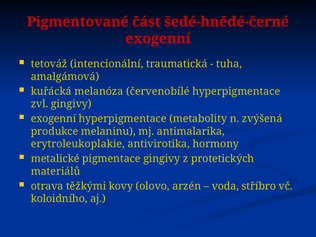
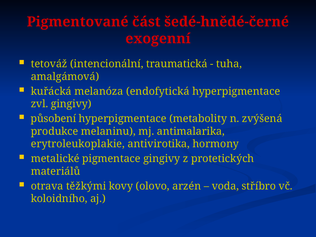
červenobílé: červenobílé -> endofytická (158, 91)
exogenní: exogenní -> působení (53, 119)
